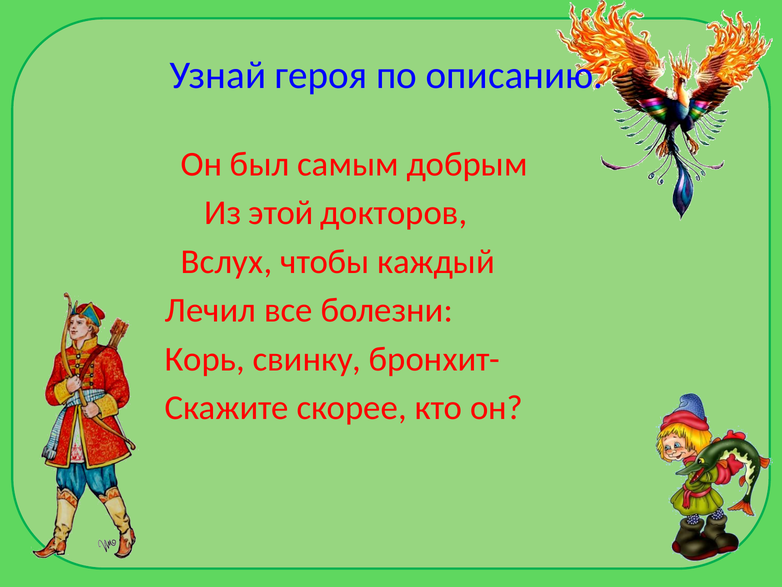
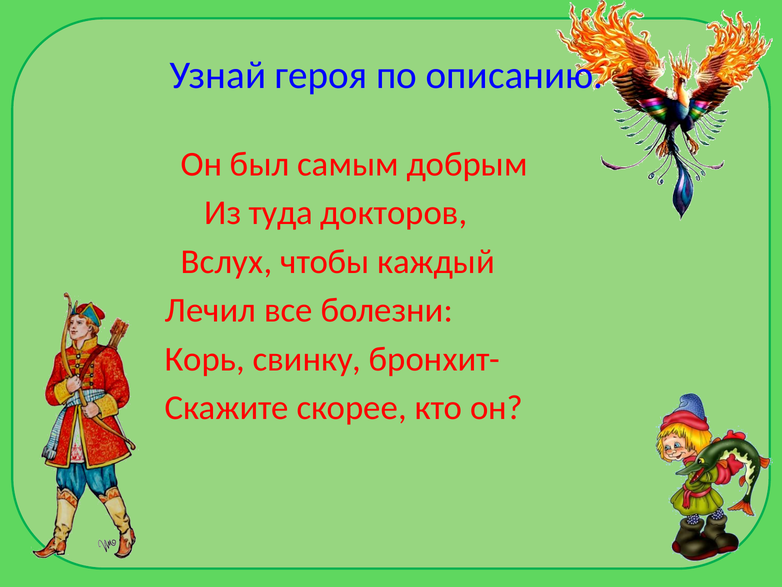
этой: этой -> туда (281, 213)
